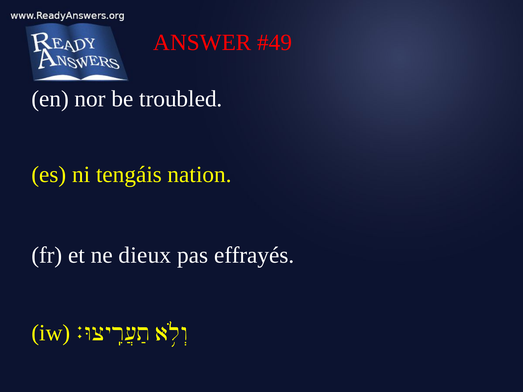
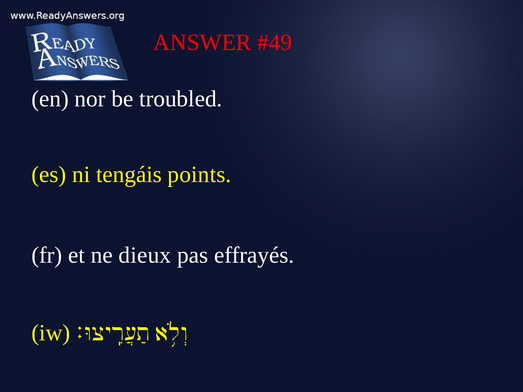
nation: nation -> points (200, 175)
